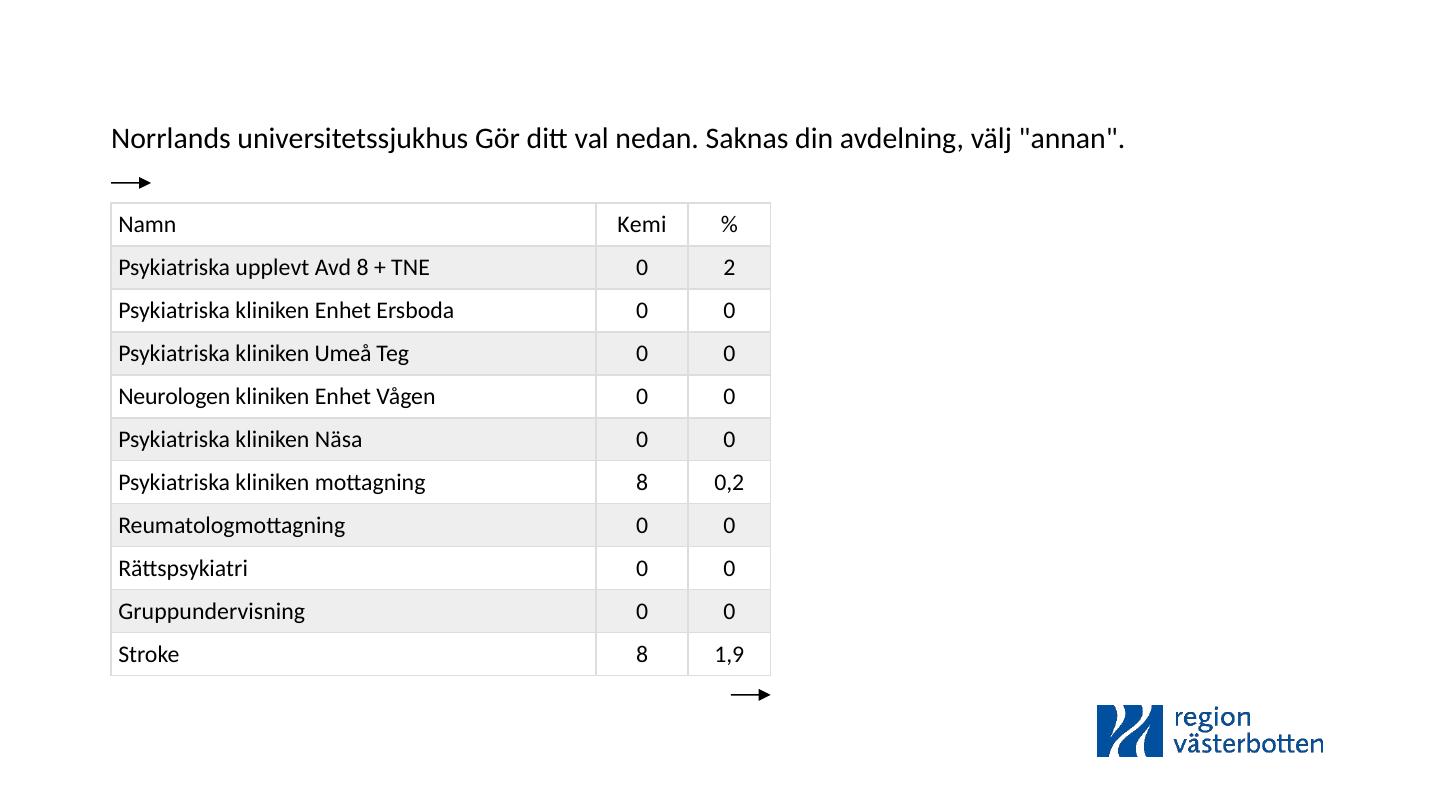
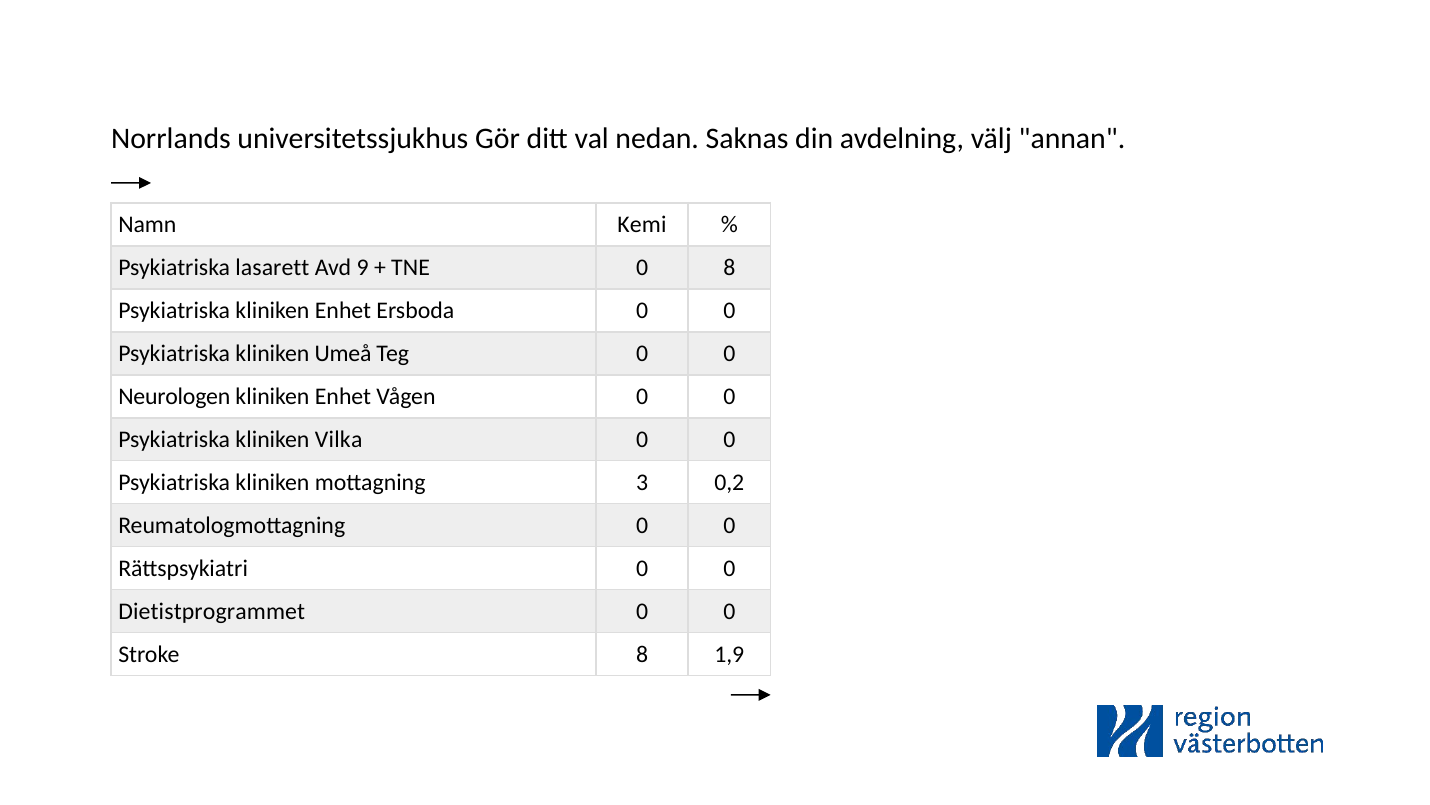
upplevt: upplevt -> lasarett (272, 267)
Avd 8: 8 -> 9 (363, 267)
0 2: 2 -> 8 (729, 267)
Näsa: Näsa -> Vilka (339, 439)
mottagning 8: 8 -> 3 (642, 482)
Gruppundervisning: Gruppundervisning -> Dietistprogrammet (212, 611)
